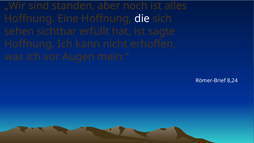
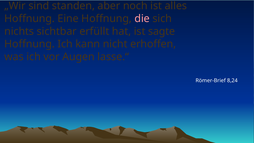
die colour: white -> pink (142, 19)
sehen: sehen -> nichts (19, 31)
mein.“: mein.“ -> lasse.“ (113, 57)
